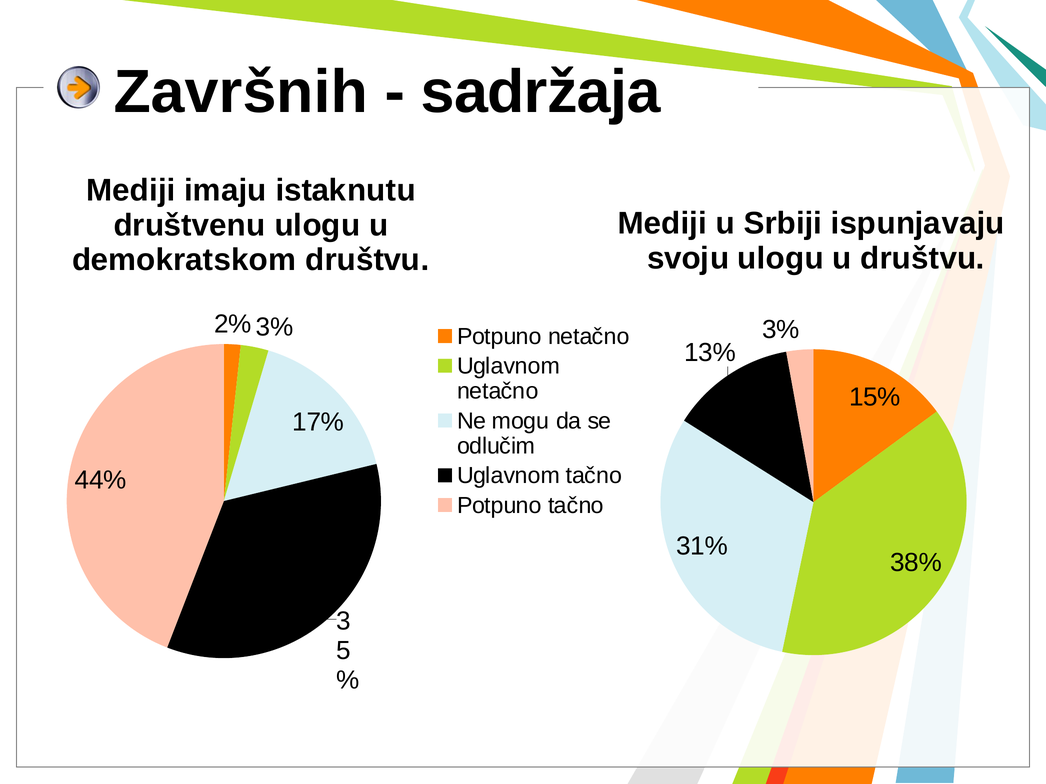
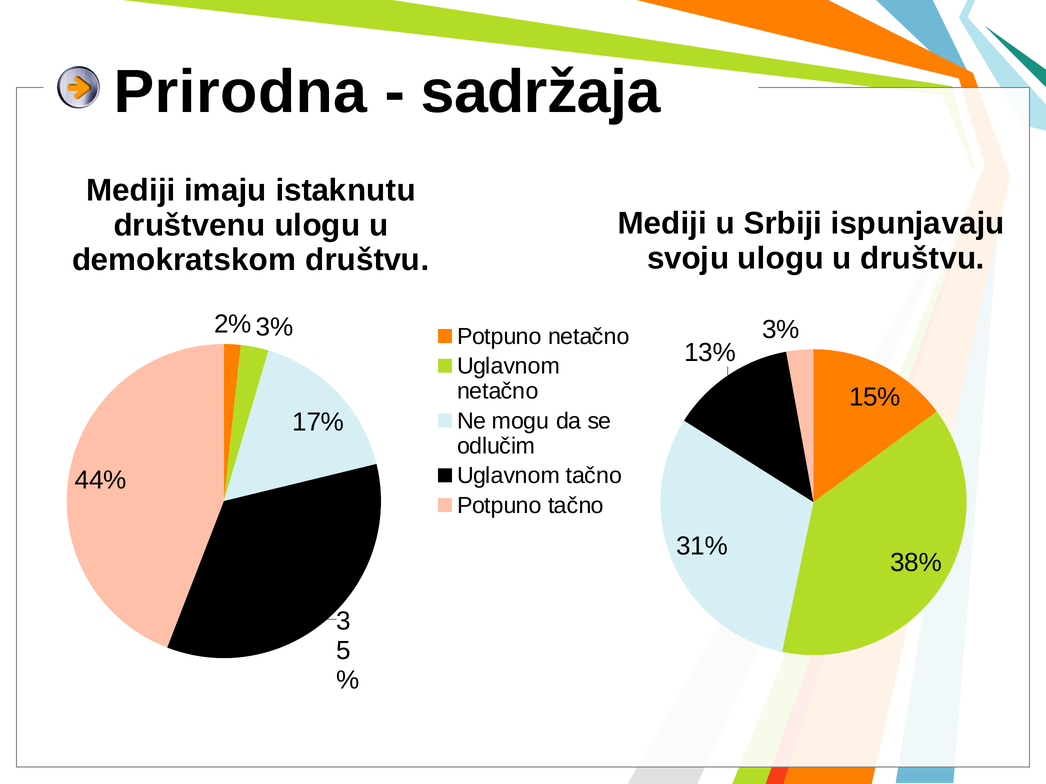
Završnih: Završnih -> Prirodna (241, 92)
